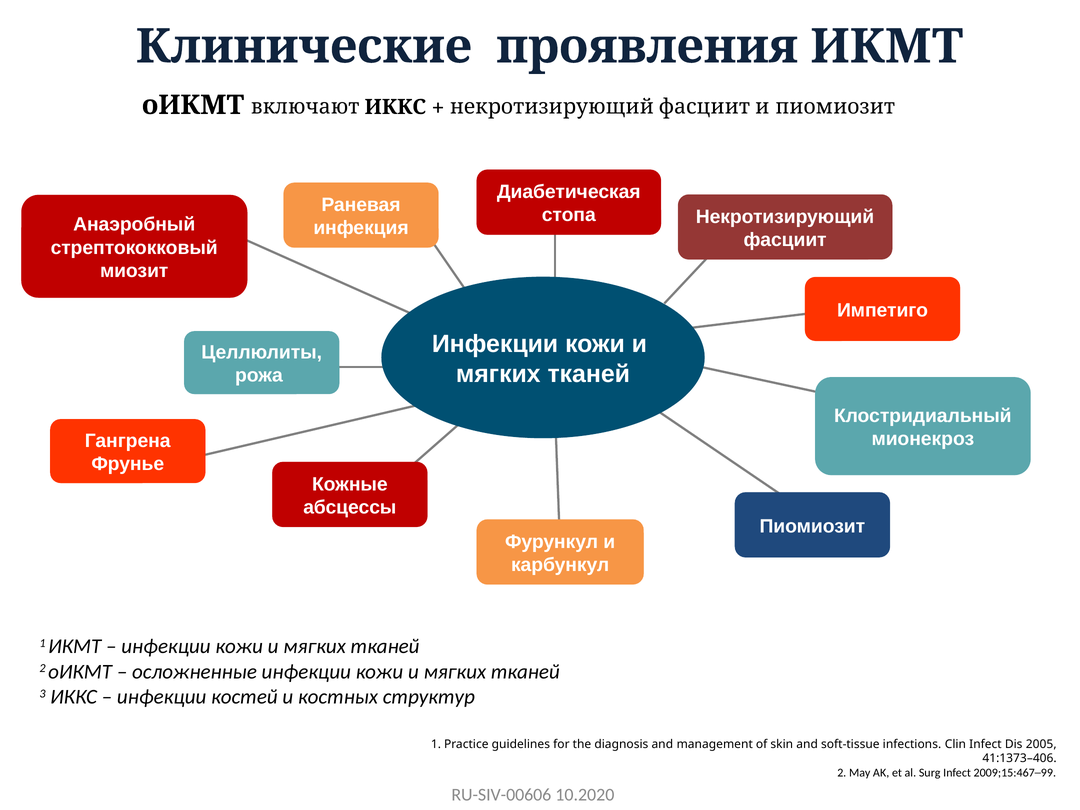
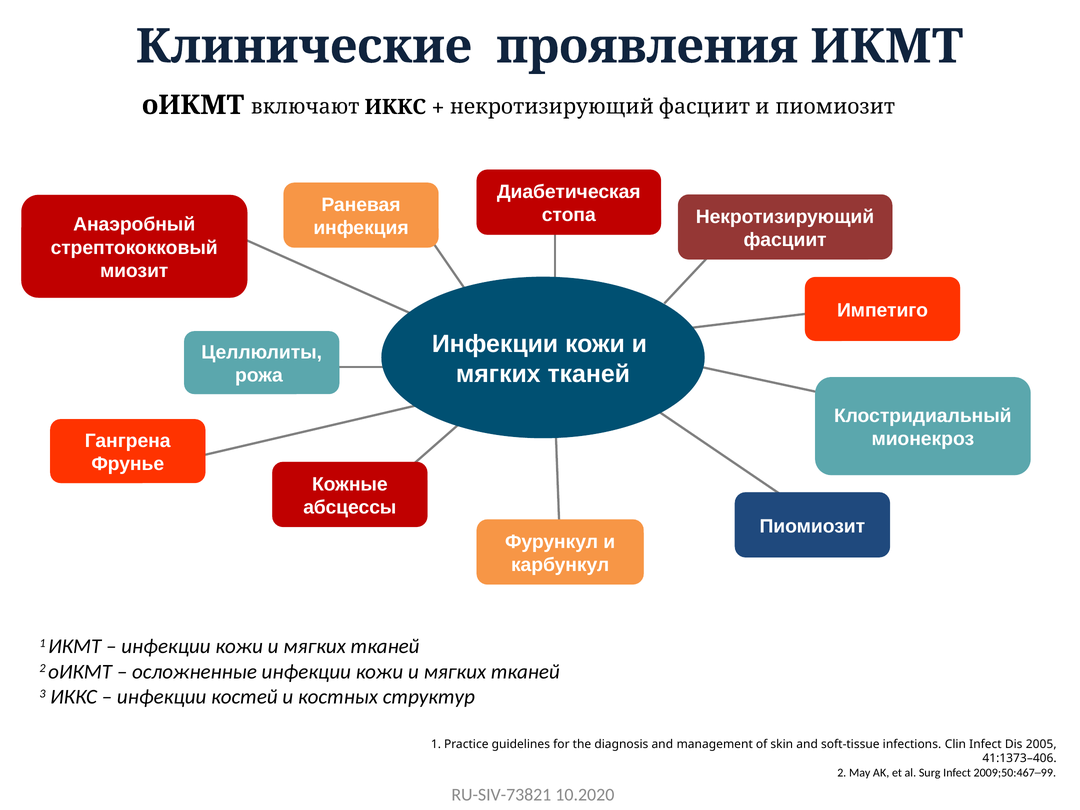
2009;15:467─99: 2009;15:467─99 -> 2009;50:467─99 (1015, 773)
RU-SIV-00606: RU-SIV-00606 -> RU-SIV-73821 (501, 795)
